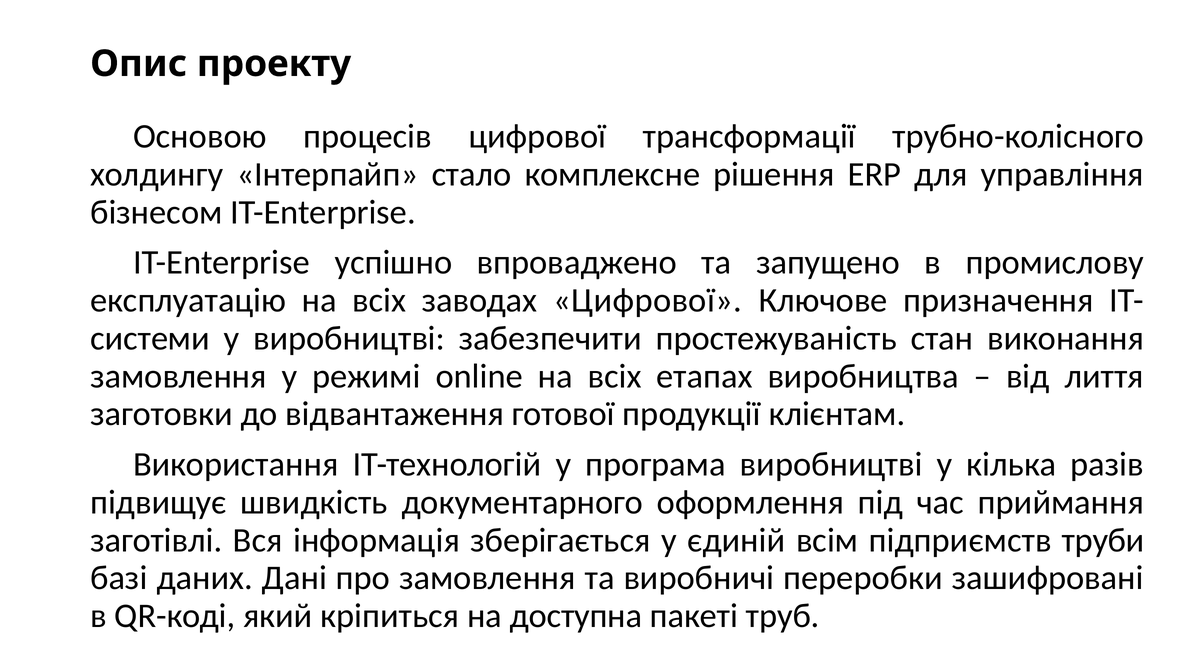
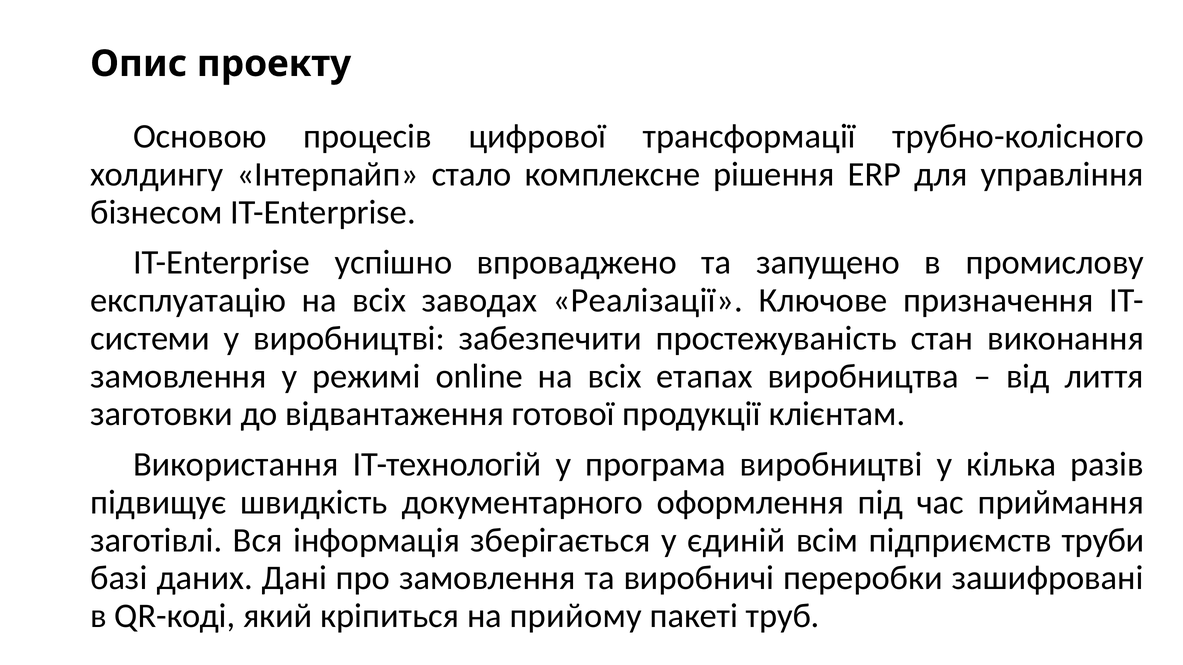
заводах Цифрової: Цифрової -> Реалізації (648, 301)
доступна: доступна -> прийому (576, 616)
